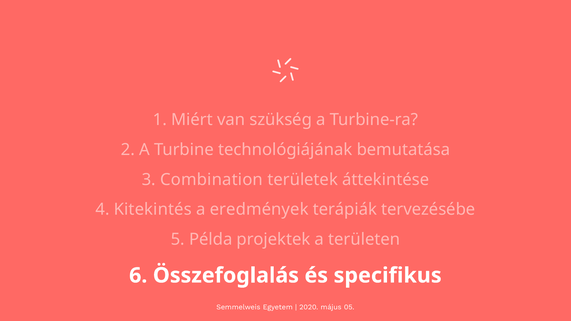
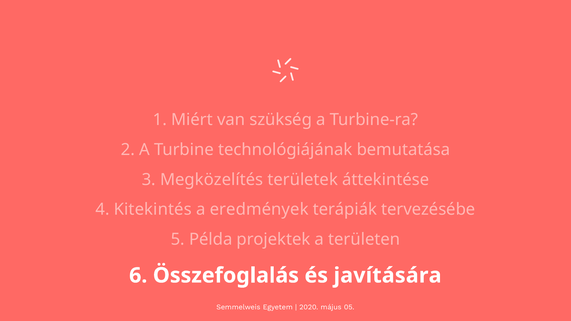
Combination: Combination -> Megközelítés (212, 180)
specifikus: specifikus -> javítására (388, 276)
